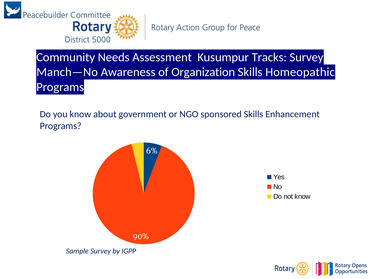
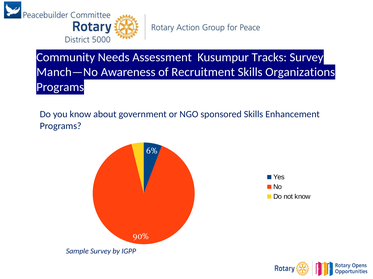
Organization: Organization -> Recruitment (203, 72)
Homeopathic: Homeopathic -> Organizations (300, 72)
